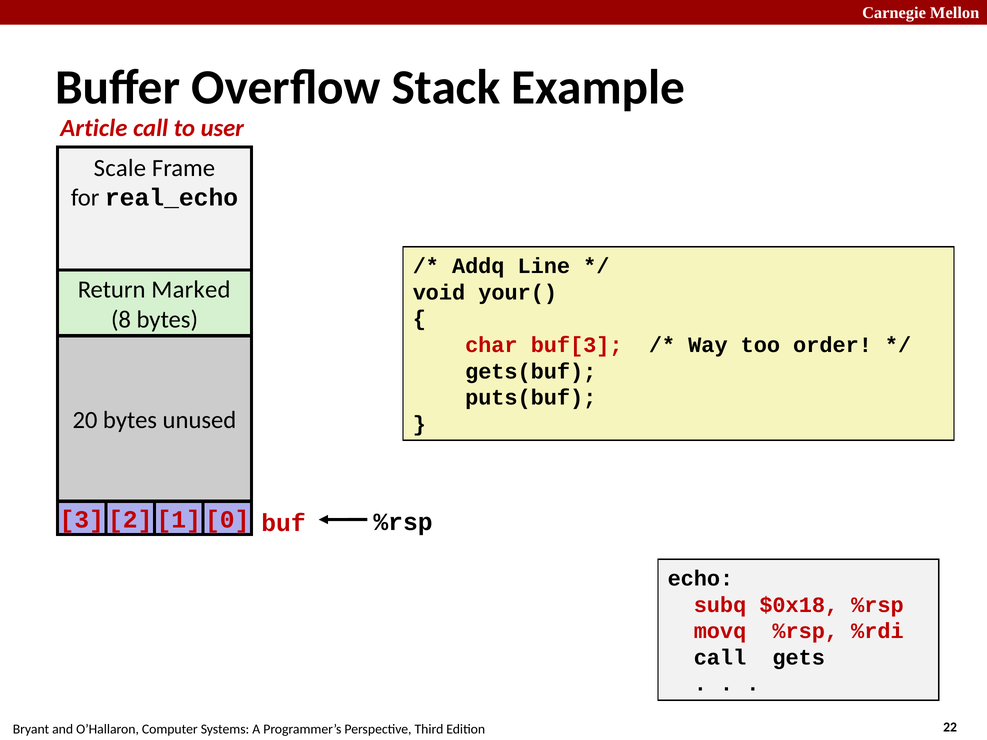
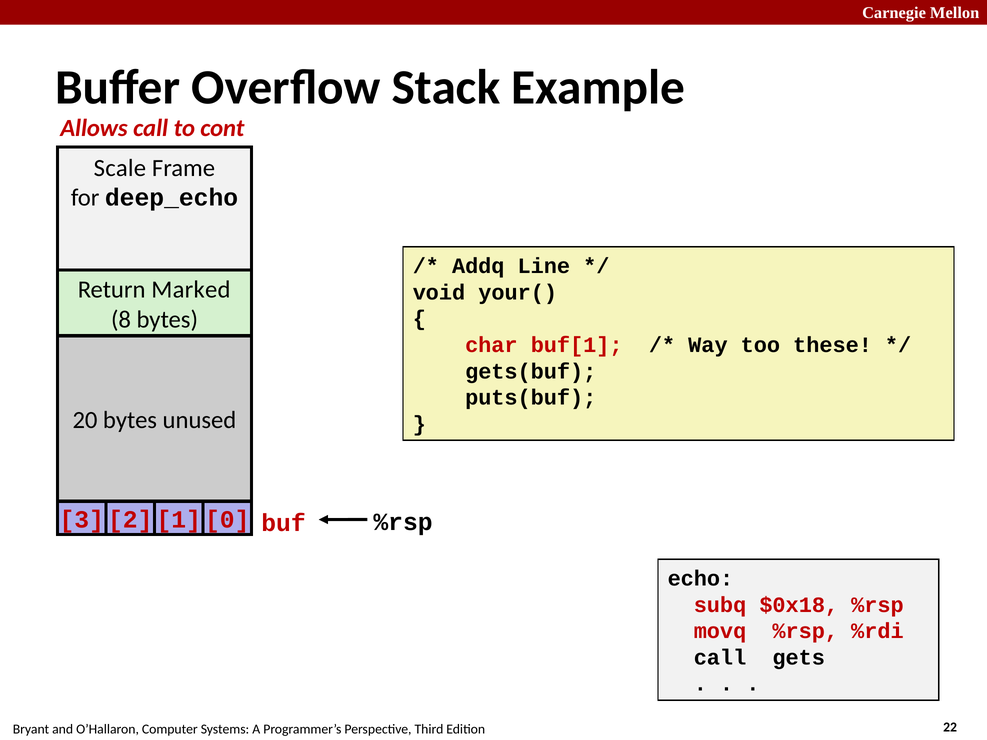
Article: Article -> Allows (94, 128)
user: user -> cont (222, 128)
real_echo: real_echo -> deep_echo (172, 198)
buf[3: buf[3 -> buf[1 (577, 345)
order: order -> these (833, 345)
